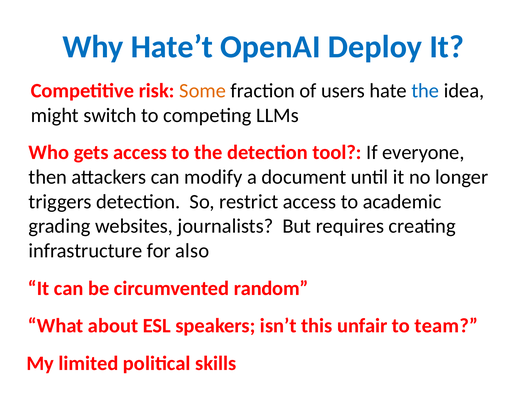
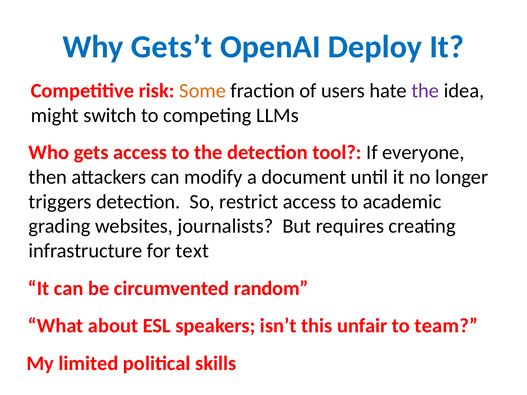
Hate’t: Hate’t -> Gets’t (172, 47)
the colour: blue -> purple (425, 91)
also: also -> text (192, 251)
